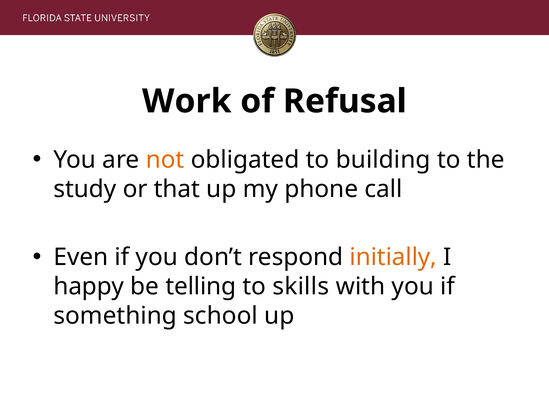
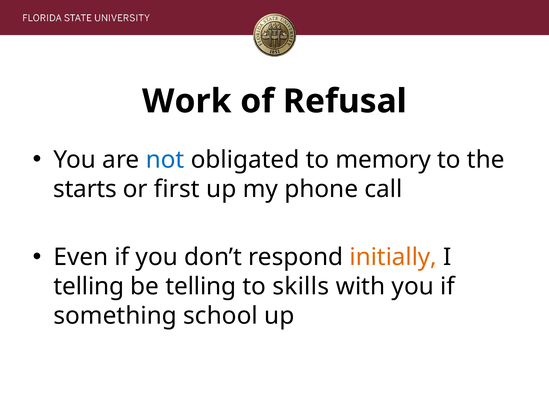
not colour: orange -> blue (165, 160)
building: building -> memory (383, 160)
study: study -> starts (85, 189)
that: that -> first (177, 189)
happy: happy -> telling (89, 287)
